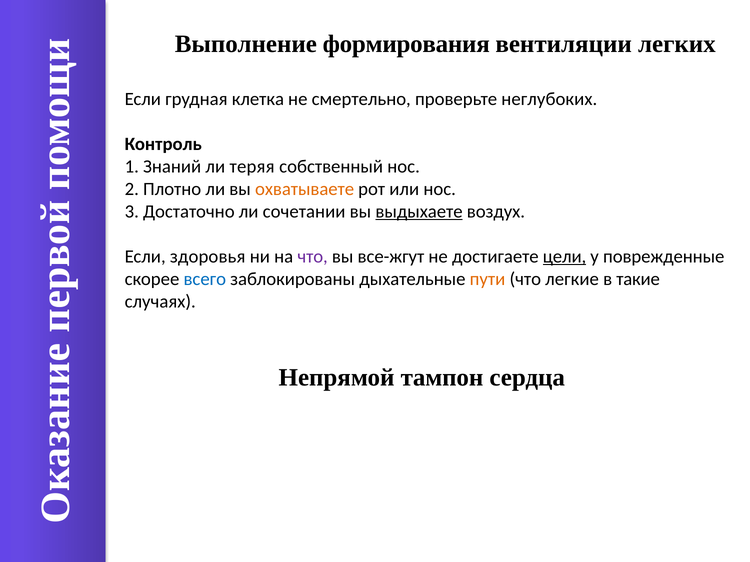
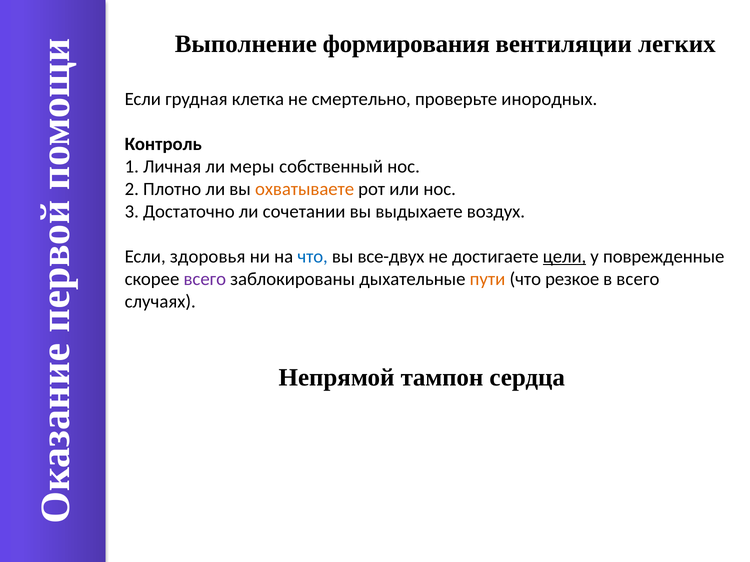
неглубоких: неглубоких -> инородных (549, 99)
Знаний: Знаний -> Личная (172, 167)
теряя: теряя -> меры (252, 167)
выдыхаете underline: present -> none (419, 212)
что colour: purple -> blue (313, 257)
все-жгут: все-жгут -> все-двух (391, 257)
всего colour: blue -> purple (205, 279)
легкие: легкие -> резкое (572, 279)
в такие: такие -> всего (638, 279)
